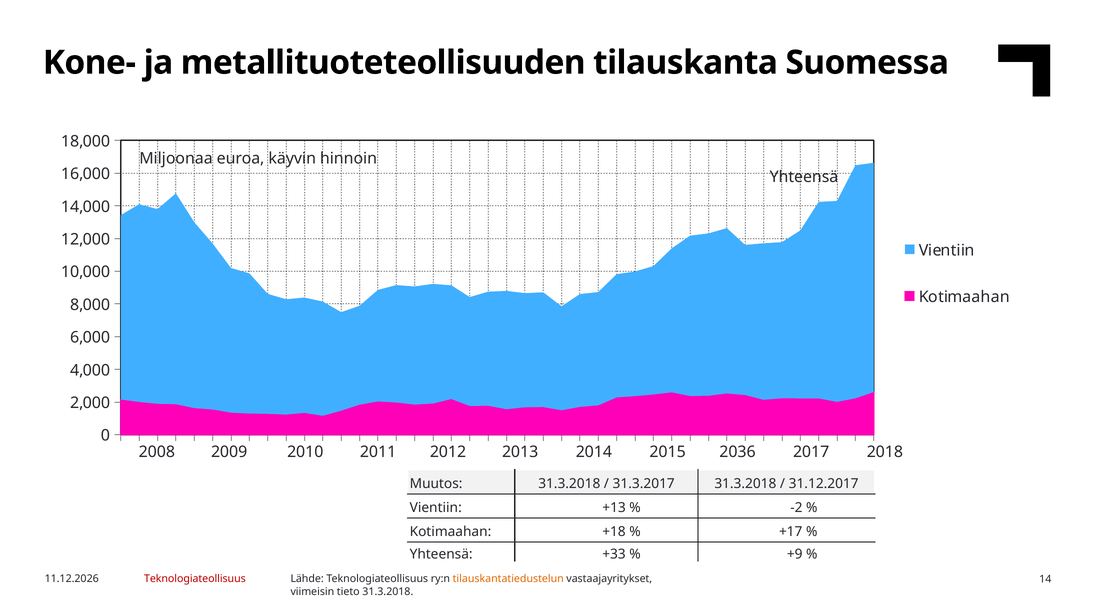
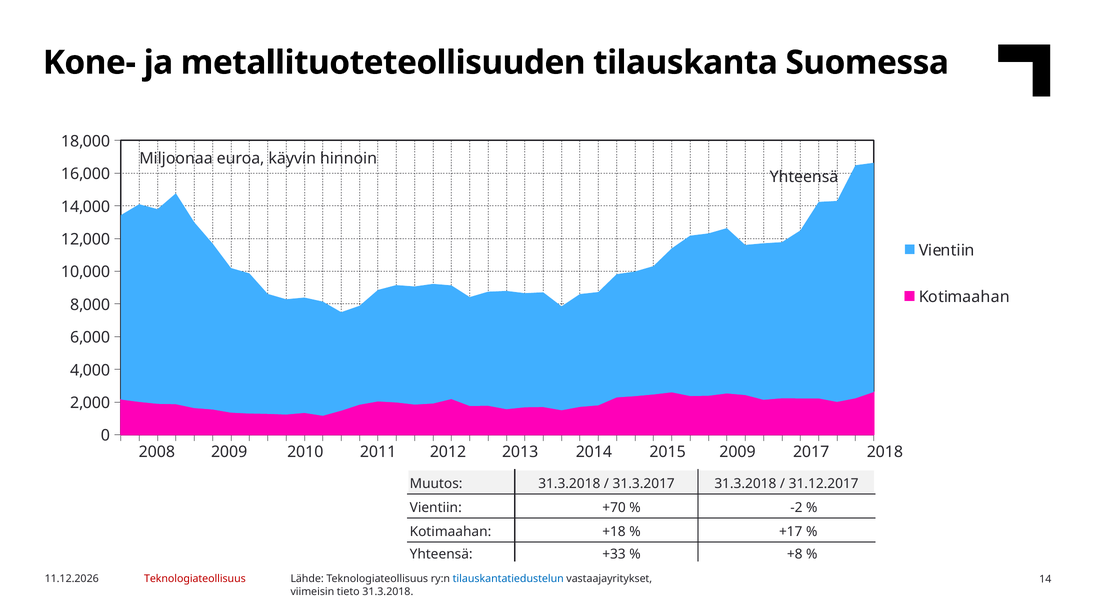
2015 2036: 2036 -> 2009 (738, 452)
+13: +13 -> +70 (614, 508)
+9: +9 -> +8 (795, 554)
tilauskantatiedustelun colour: orange -> blue (508, 579)
